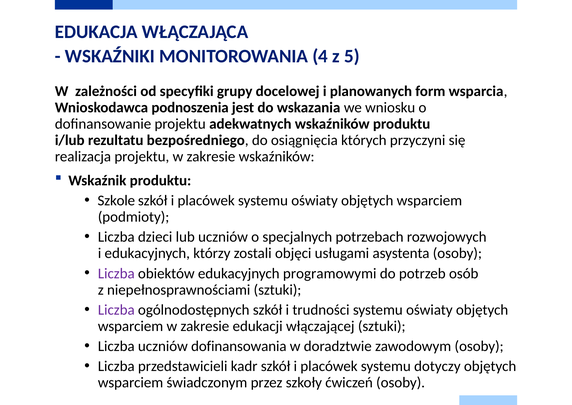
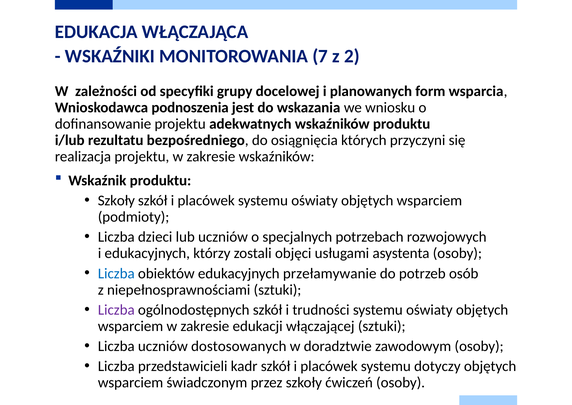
4: 4 -> 7 (320, 56)
5: 5 -> 2 (352, 56)
Szkole: Szkole -> Szkoły (116, 200)
Liczba colour: purple -> blue (116, 273)
programowymi: programowymi -> przełamywanie (330, 273)
dofinansowania: dofinansowania -> dostosowanych (239, 346)
